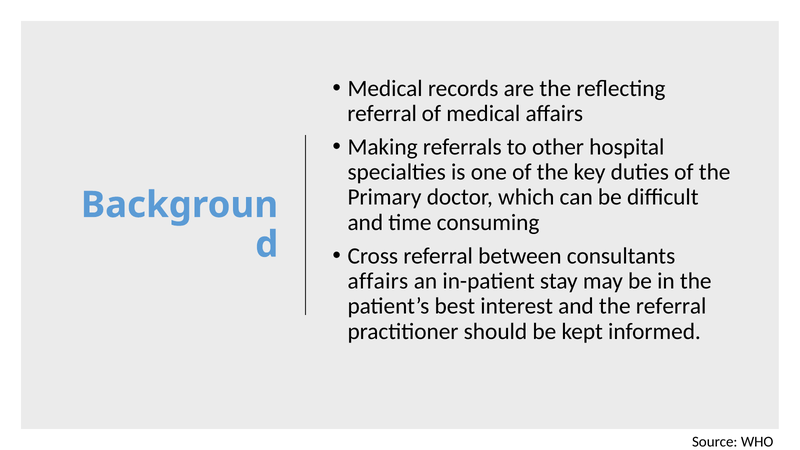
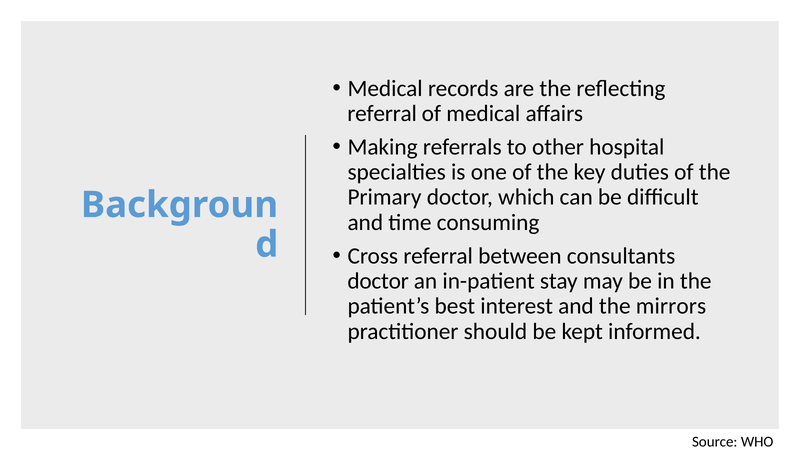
affairs: affairs -> doctor (378, 281)
the referral: referral -> mirrors (671, 306)
